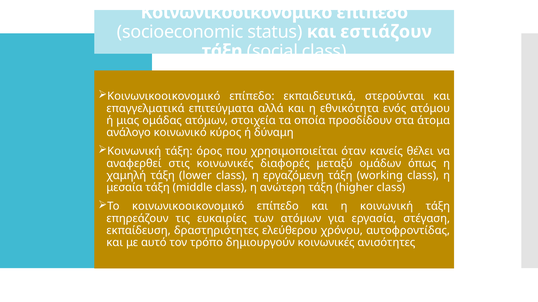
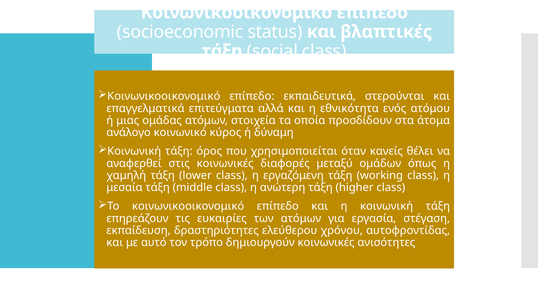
εστιάζουν: εστιάζουν -> βλαπτικές (386, 32)
